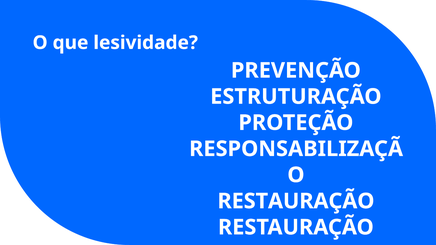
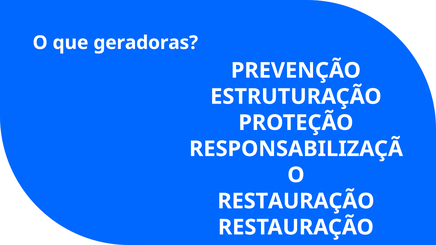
lesividade: lesividade -> geradoras (146, 43)
